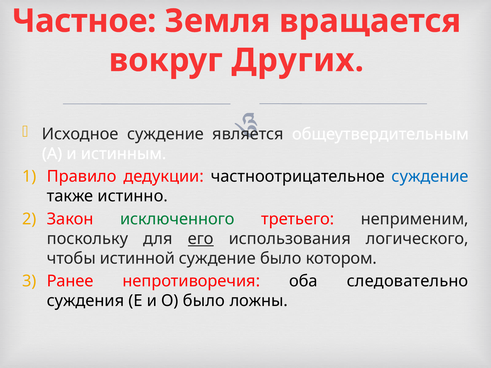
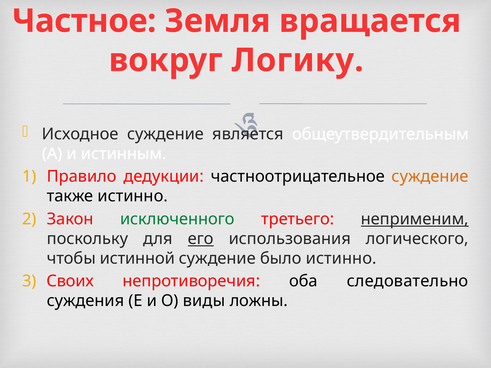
Других: Других -> Логику (298, 60)
суждение colour: blue -> orange (430, 177)
неприменим underline: none -> present (415, 219)
было котором: котором -> истинно (341, 259)
Ранее: Ранее -> Своих (70, 281)
О было: было -> виды (204, 301)
